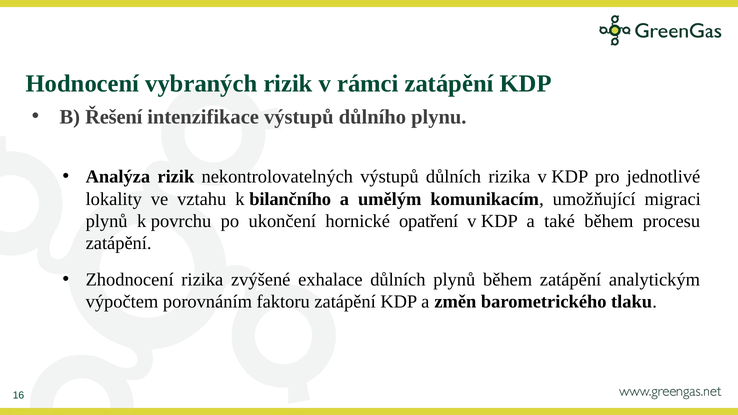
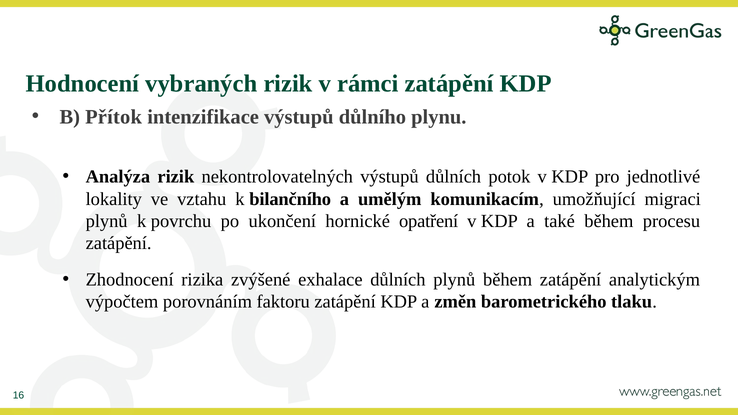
Řešení: Řešení -> Přítok (114, 117)
důlních rizika: rizika -> potok (509, 177)
